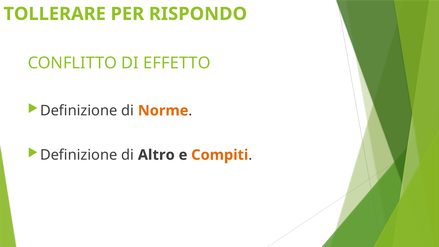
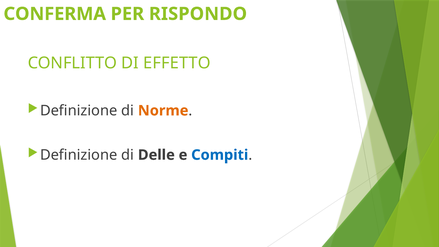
TOLLERARE: TOLLERARE -> CONFERMA (55, 14)
Altro: Altro -> Delle (156, 155)
Compiti colour: orange -> blue (220, 155)
